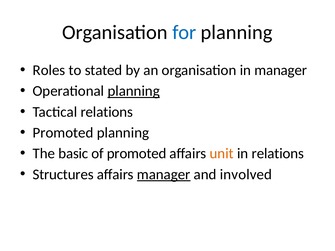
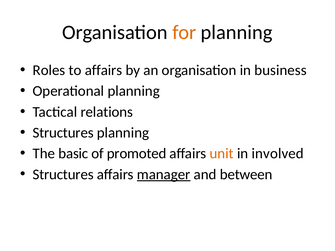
for colour: blue -> orange (184, 32)
to stated: stated -> affairs (103, 70)
in manager: manager -> business (281, 70)
planning underline: present -> none (134, 91)
Promoted: Promoted -> Structures (63, 133)
in relations: relations -> involved (278, 154)
involved: involved -> between (246, 175)
